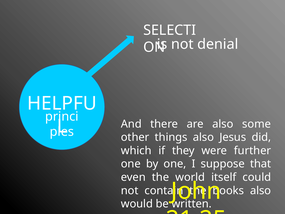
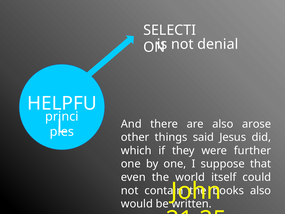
some: some -> arose (257, 124)
things also: also -> said (203, 137)
